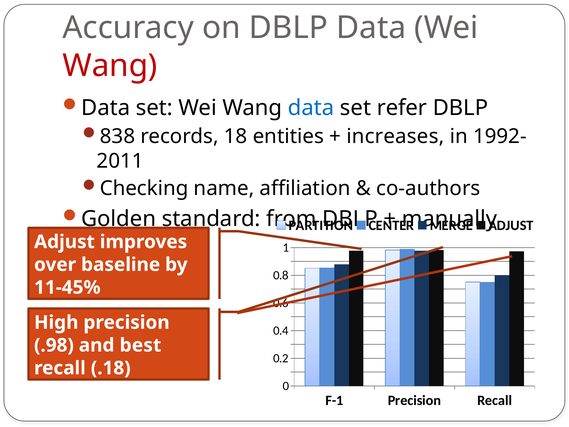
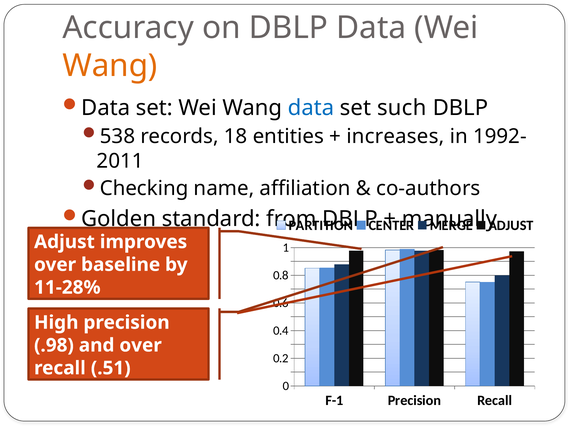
Wang colour: red -> orange (110, 66)
refer: refer -> such (402, 108)
838: 838 -> 538 (117, 136)
11-45%: 11-45% -> 11-28% (67, 287)
and best: best -> over (141, 345)
.18: .18 -> .51 (111, 368)
